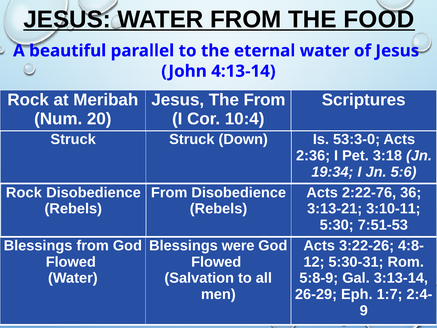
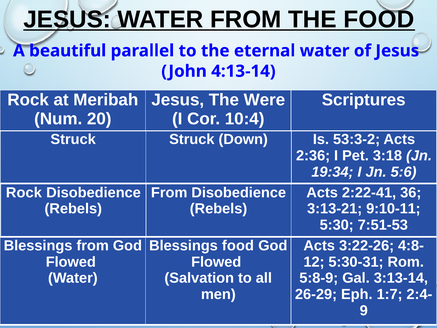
The From: From -> Were (264, 100)
53:3-0: 53:3-0 -> 53:3-2 (357, 139)
2:22-76: 2:22-76 -> 2:22-41 (369, 192)
3:10-11: 3:10-11 -> 9:10-11 (393, 209)
Blessings were: were -> food (238, 245)
